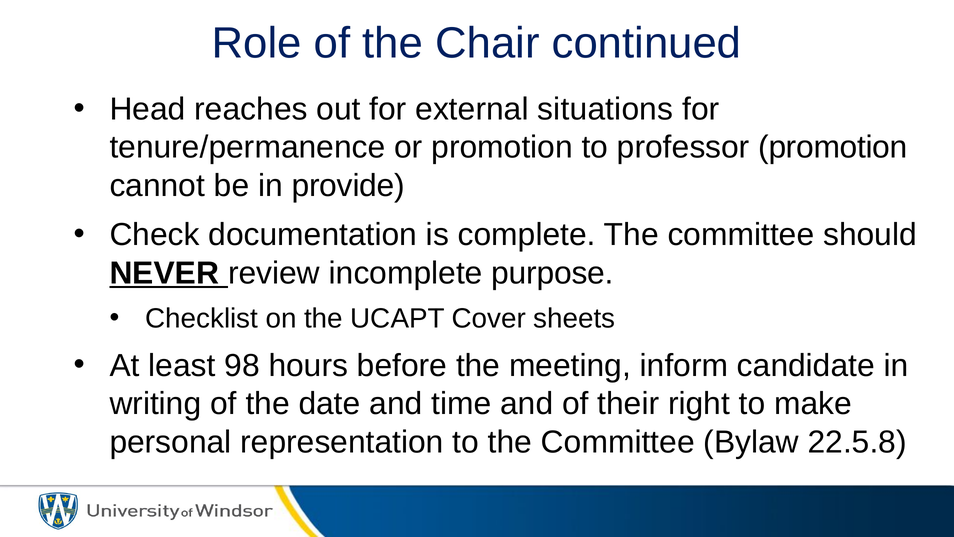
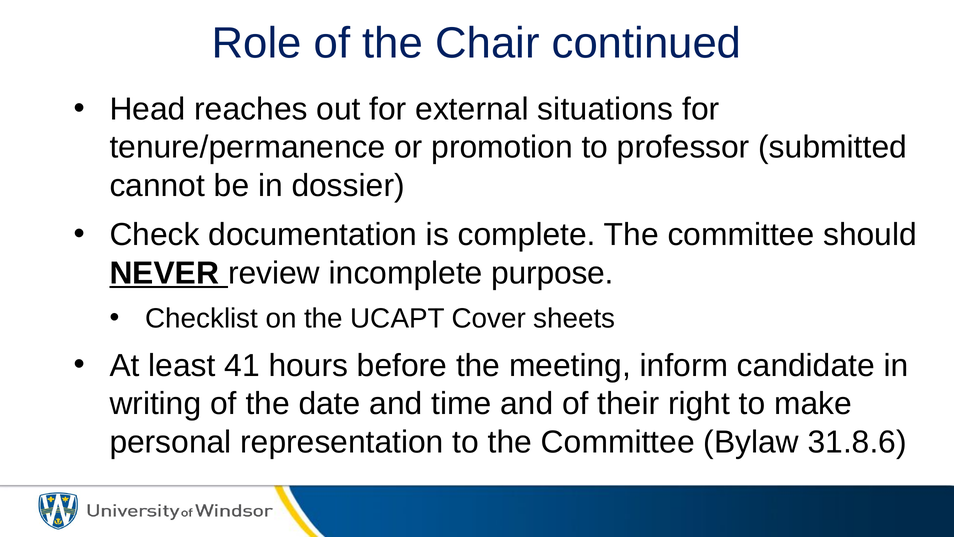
professor promotion: promotion -> submitted (833, 147)
provide: provide -> dossier (348, 185)
98: 98 -> 41 (242, 365)
22.5.8: 22.5.8 -> 31.8.6 (857, 442)
